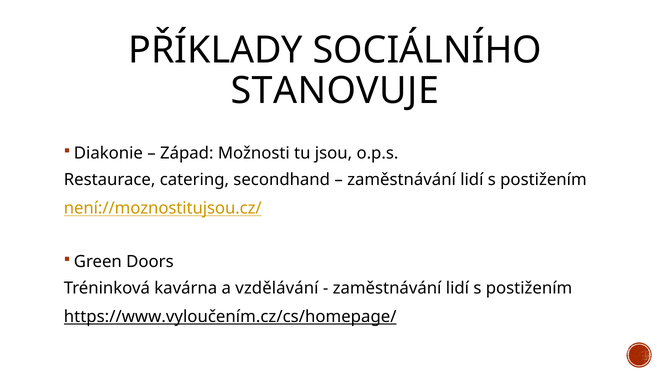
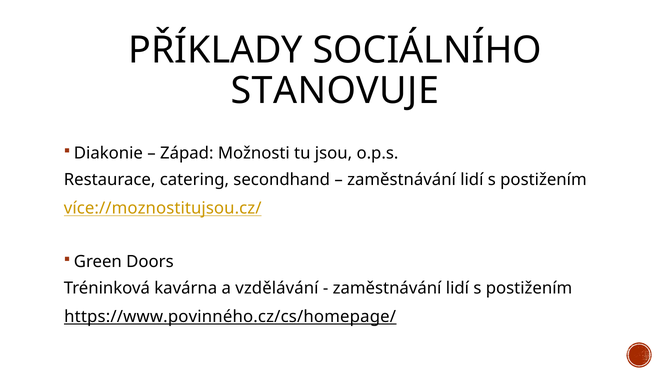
není://moznostitujsou.cz/: není://moznostitujsou.cz/ -> více://moznostitujsou.cz/ (163, 208)
https://www.vyloučením.cz/cs/homepage/: https://www.vyloučením.cz/cs/homepage/ -> https://www.povinného.cz/cs/homepage/ (230, 316)
